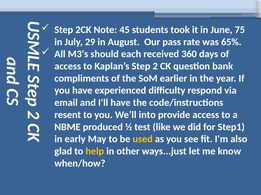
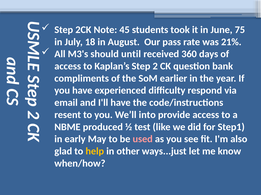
29: 29 -> 18 (90, 42)
65%: 65% -> 21% (231, 42)
each: each -> until (131, 54)
used colour: yellow -> pink (143, 140)
